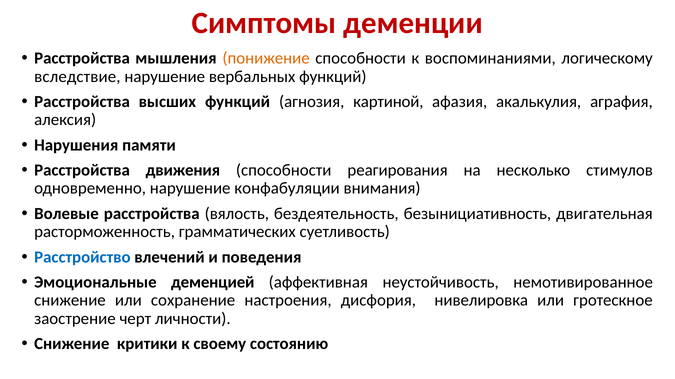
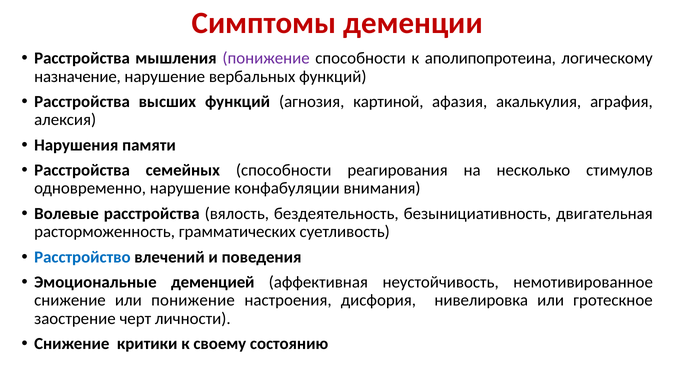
понижение colour: orange -> purple (266, 58)
воспоминаниями: воспоминаниями -> аполипопротеина (490, 58)
вследствие: вследствие -> назначение (77, 77)
движения: движения -> семейных (183, 171)
или сохранение: сохранение -> понижение (193, 301)
